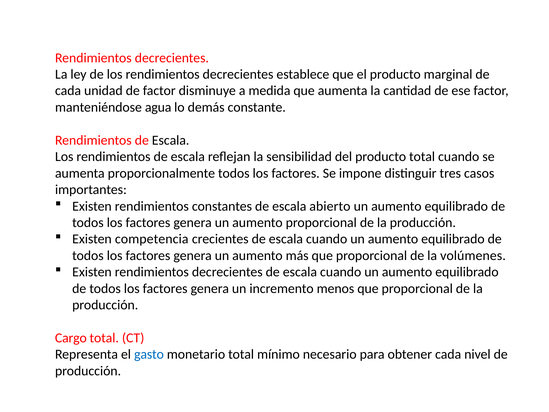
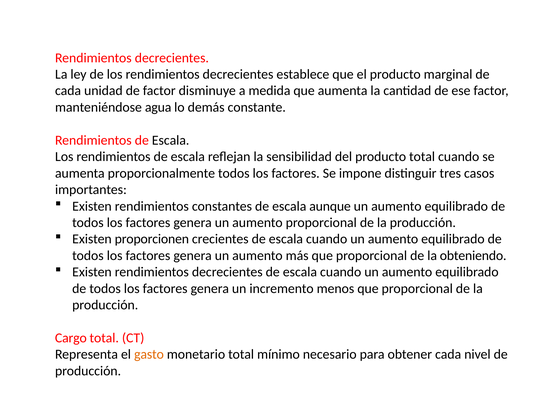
abierto: abierto -> aunque (330, 206)
competencia: competencia -> proporcionen (152, 239)
volúmenes: volúmenes -> obteniendo (473, 255)
gasto colour: blue -> orange (149, 354)
